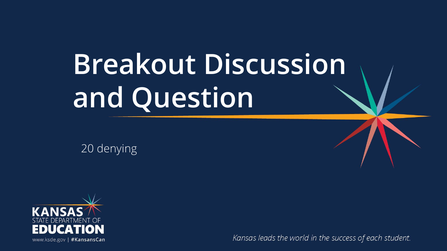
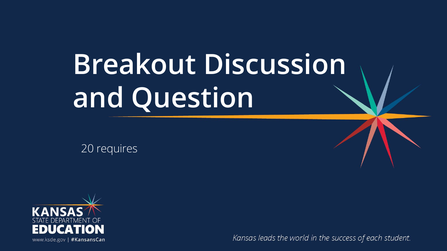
denying: denying -> requires (117, 149)
